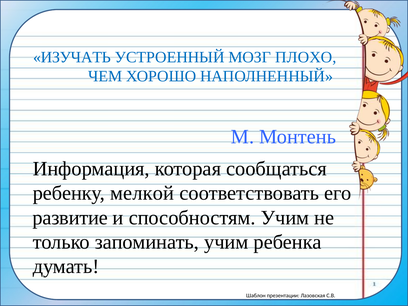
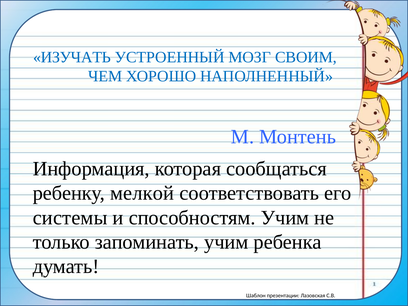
ПЛОХО: ПЛОХО -> СВОИМ (306, 57)
развитие: развитие -> системы (70, 218)
